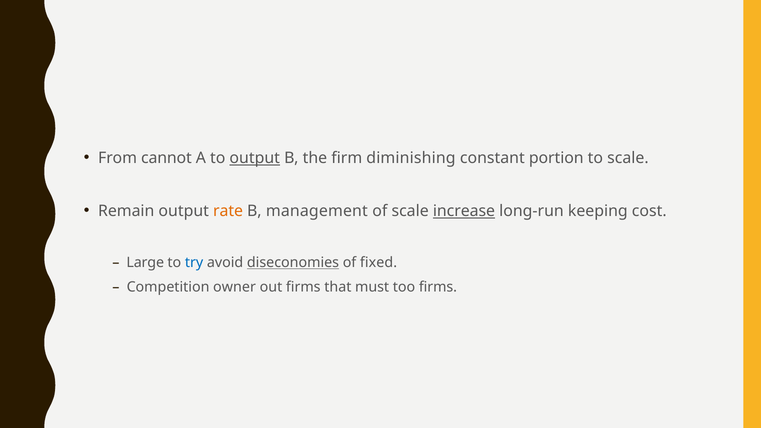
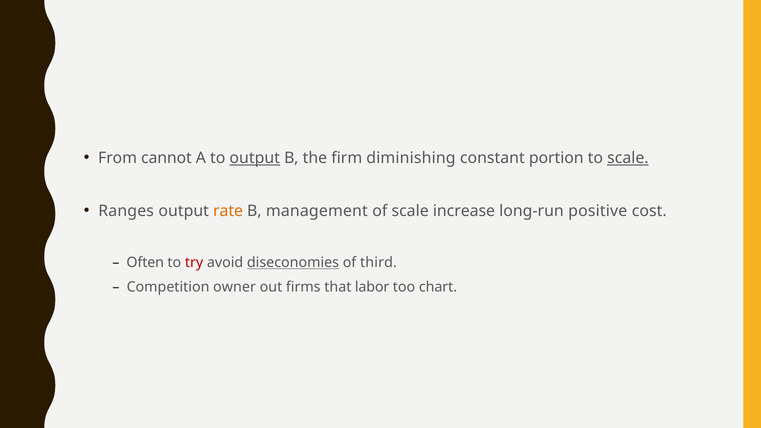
scale underline: none -> present (628, 158)
Remain: Remain -> Ranges (126, 211)
increase underline: present -> none (464, 211)
keeping: keeping -> positive (598, 211)
Large: Large -> Often (145, 263)
try colour: blue -> red (194, 263)
fixed: fixed -> third (378, 263)
must: must -> labor (372, 287)
too firms: firms -> chart (438, 287)
